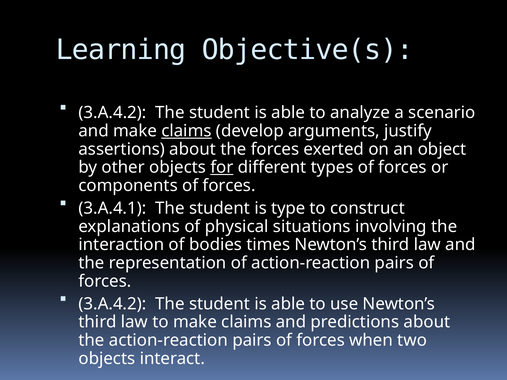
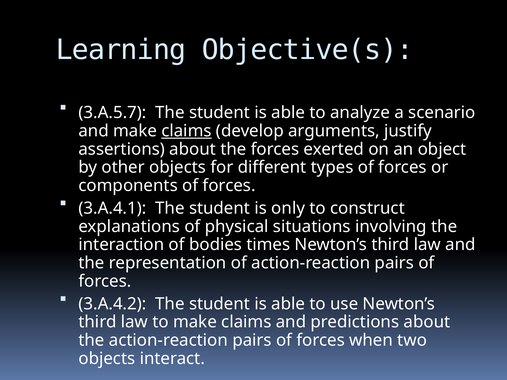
3.A.4.2: 3.A.4.2 -> 3.A.5.7 (112, 113)
for underline: present -> none (222, 167)
type: type -> only (288, 208)
